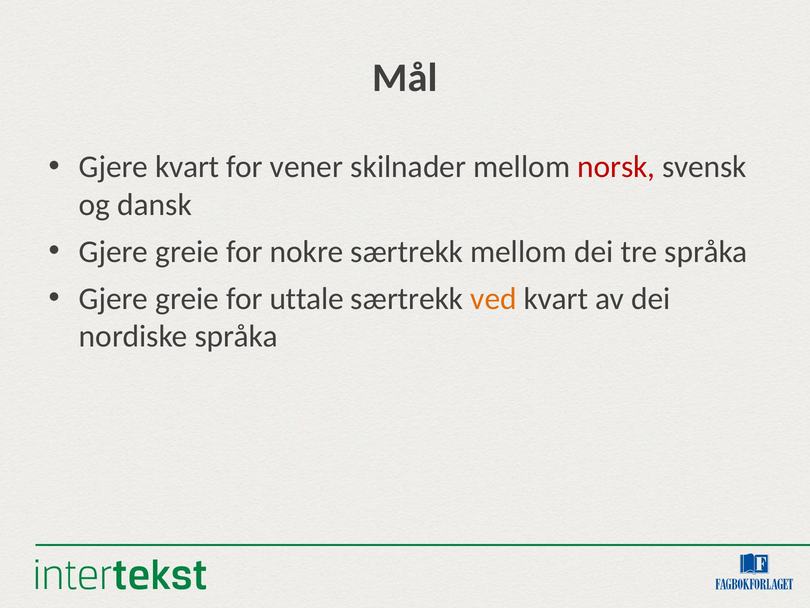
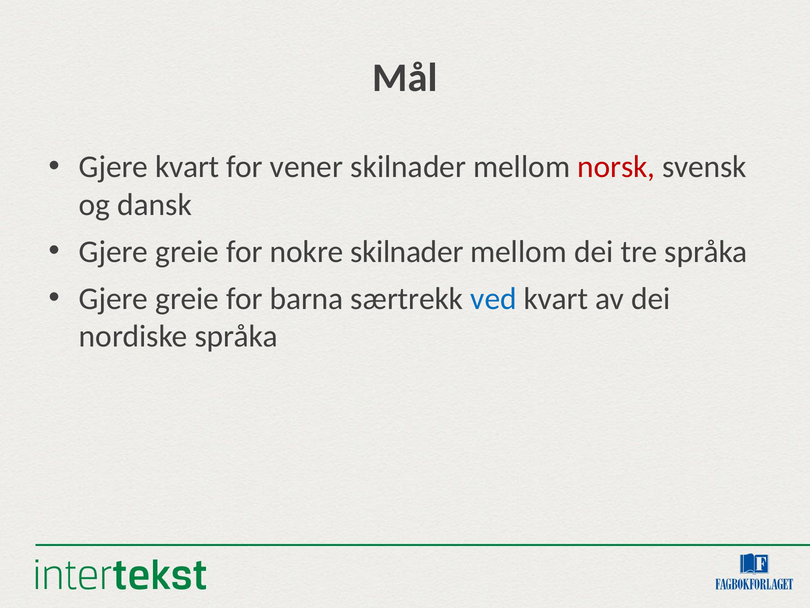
nokre særtrekk: særtrekk -> skilnader (407, 252)
uttale: uttale -> barna (307, 298)
ved colour: orange -> blue (493, 298)
